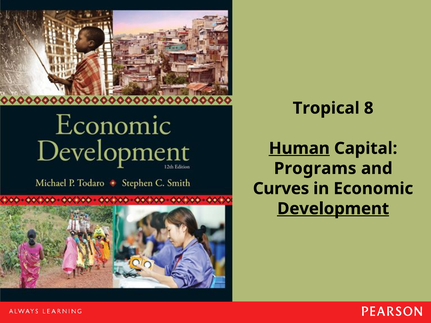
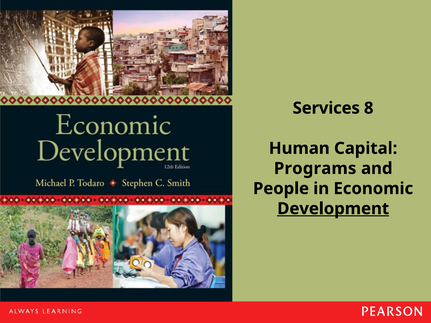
Tropical: Tropical -> Services (326, 108)
Human underline: present -> none (299, 148)
Curves: Curves -> People (281, 189)
